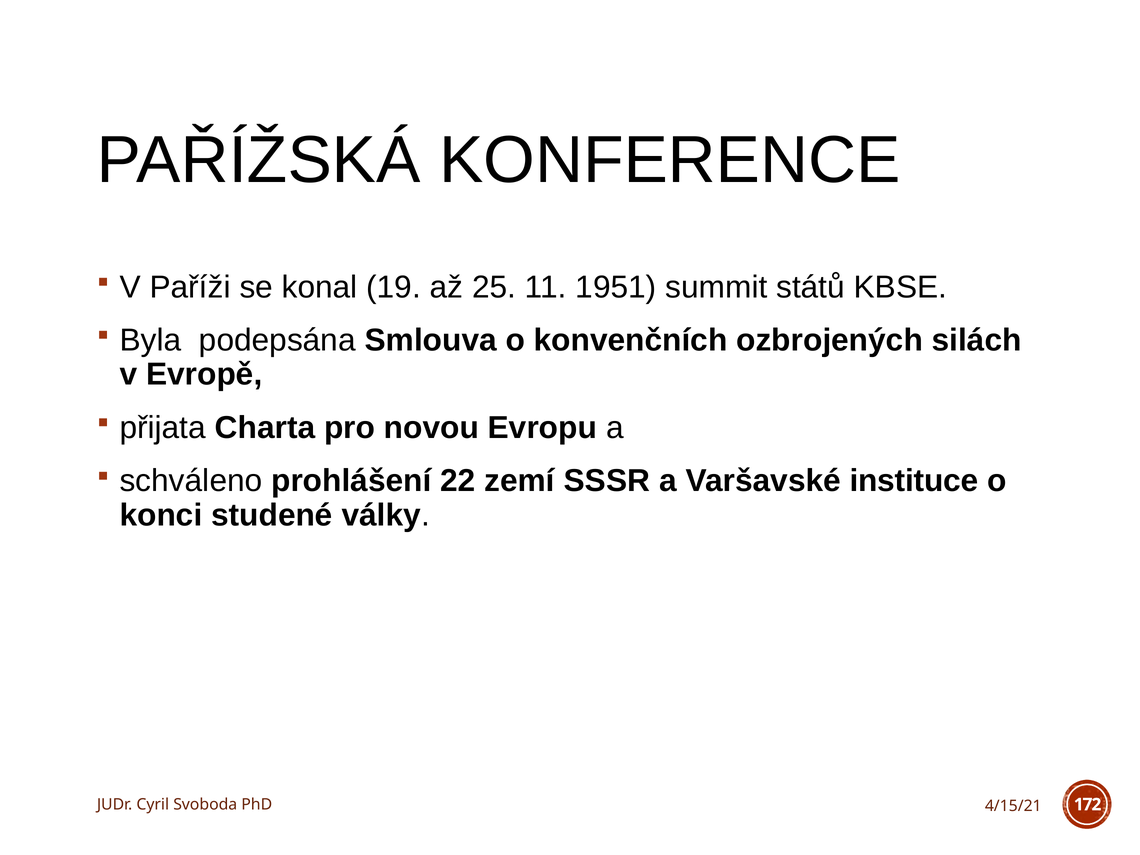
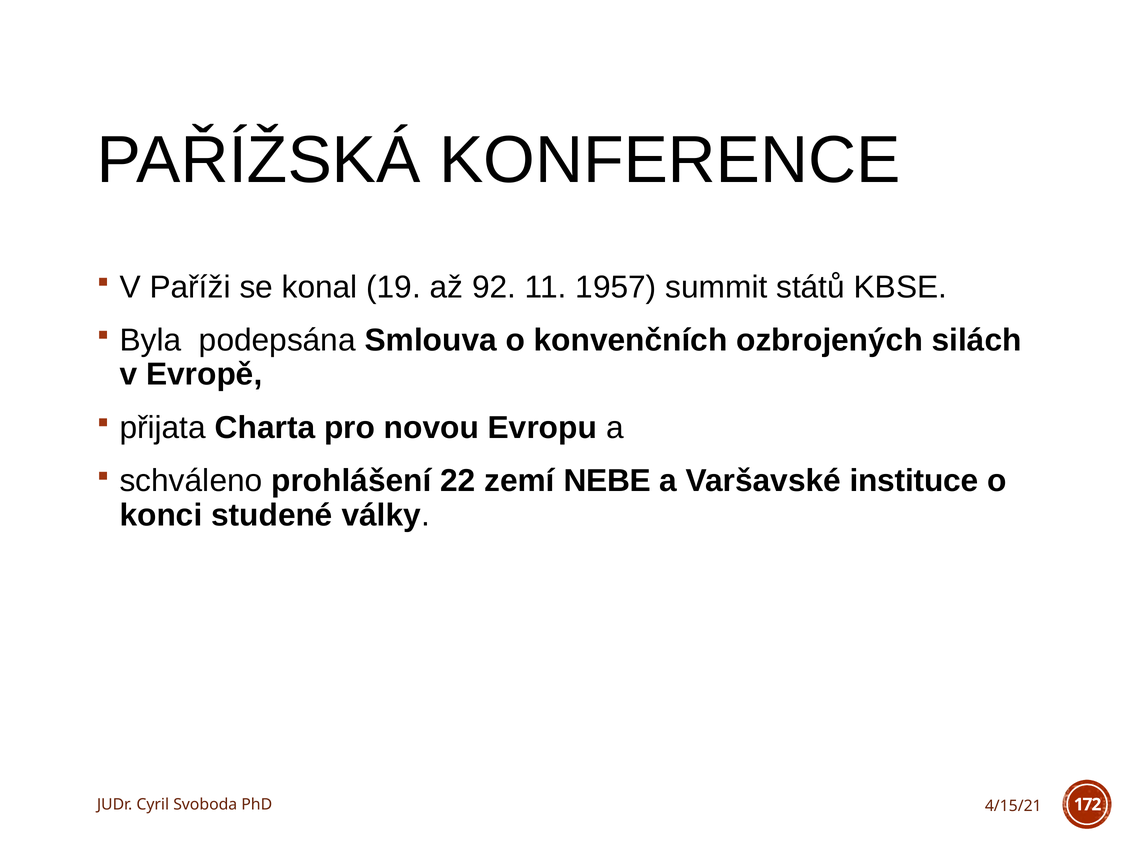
25: 25 -> 92 (494, 287)
1951: 1951 -> 1957 (616, 287)
SSSR: SSSR -> NEBE (607, 481)
